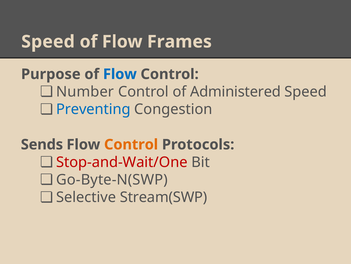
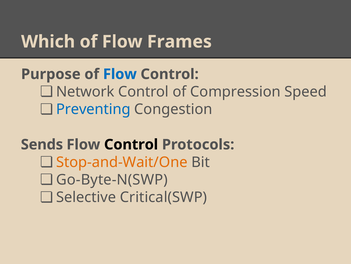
Speed: Speed -> Which (48, 42)
Number: Number -> Network (85, 92)
Administered: Administered -> Compression (235, 92)
Control colour: orange -> black (131, 144)
Stop-and-Wait/One colour: red -> orange (122, 162)
Stream(SWP: Stream(SWP -> Critical(SWP (164, 197)
